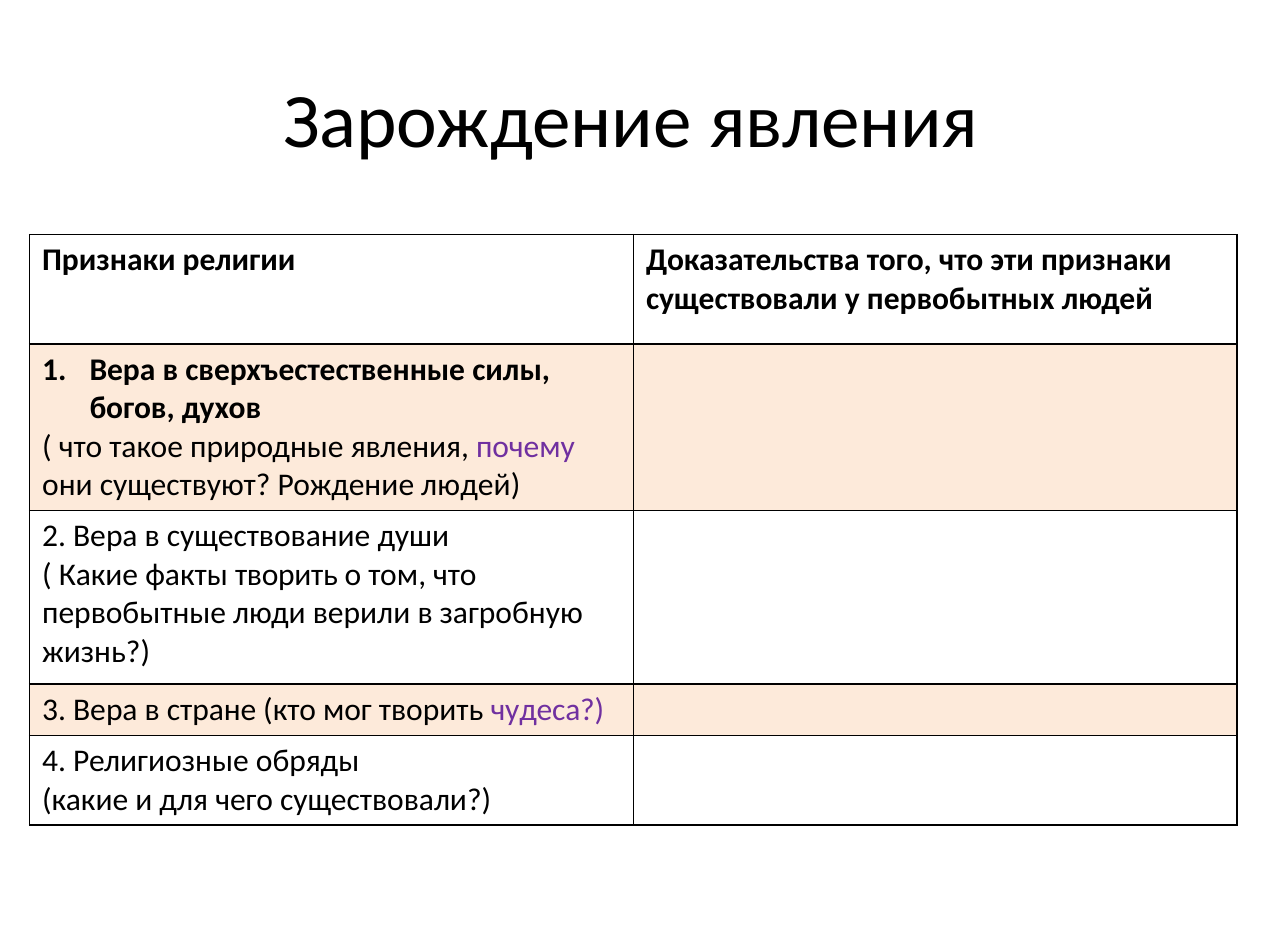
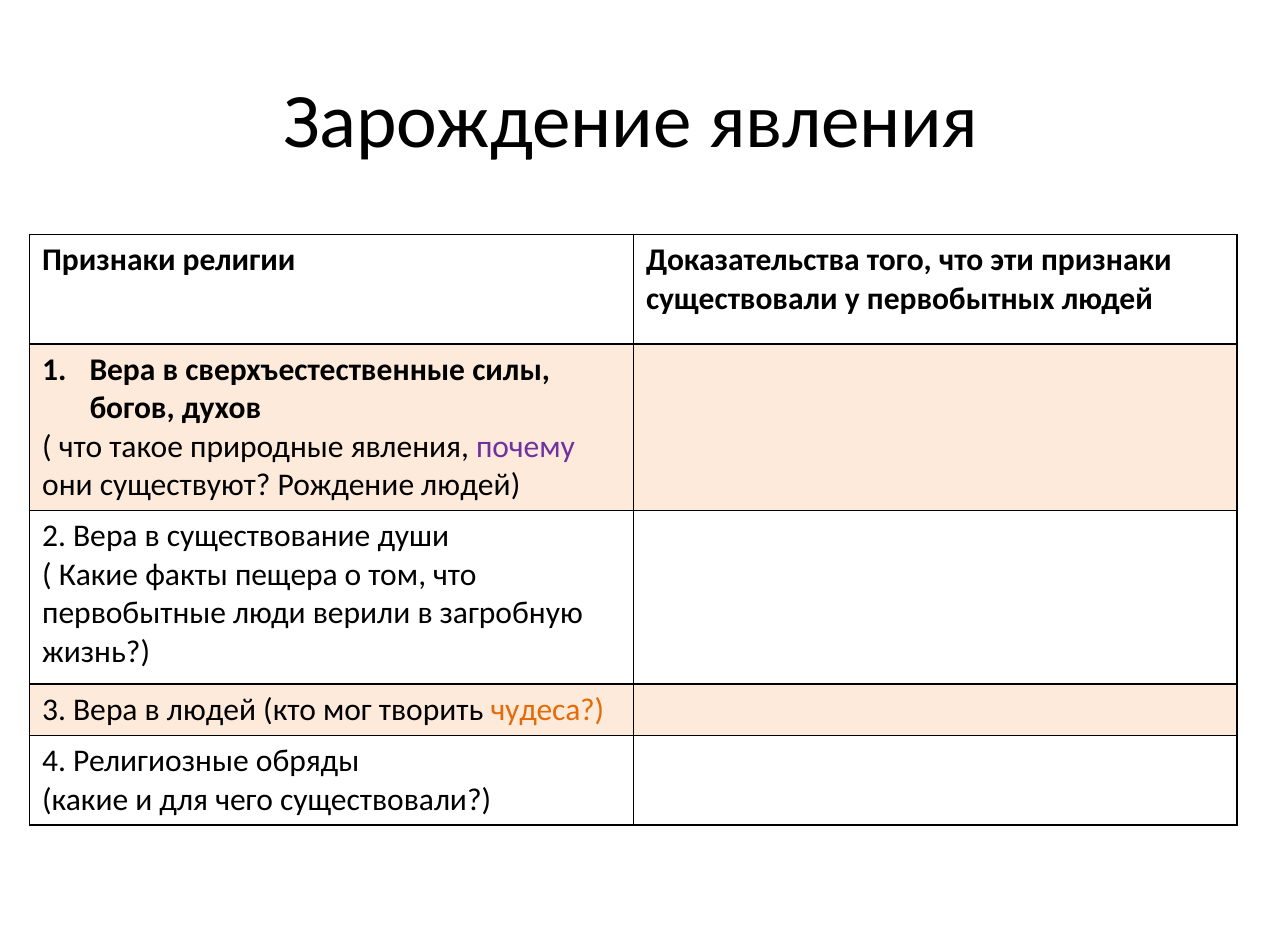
факты творить: творить -> пещера (286, 575)
в стране: стране -> людей (212, 710)
чудеса colour: purple -> orange (547, 710)
